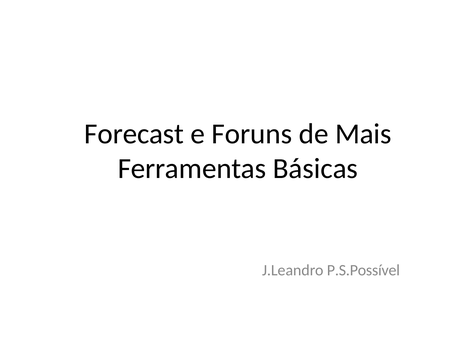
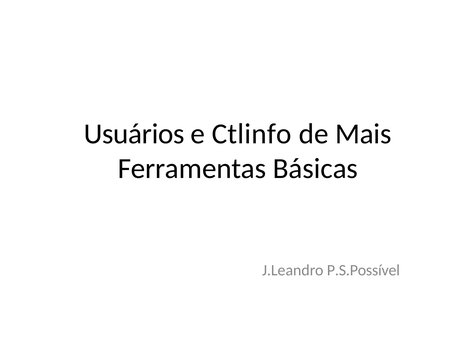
Forecast: Forecast -> Usuários (134, 134)
Foruns: Foruns -> Ctlinfo (252, 134)
